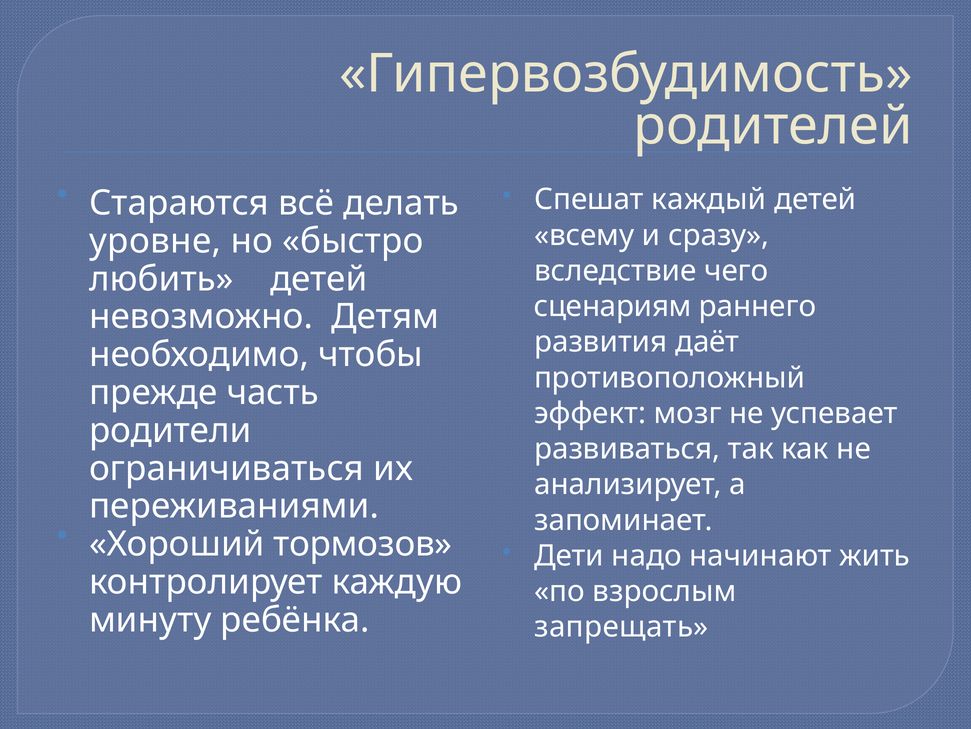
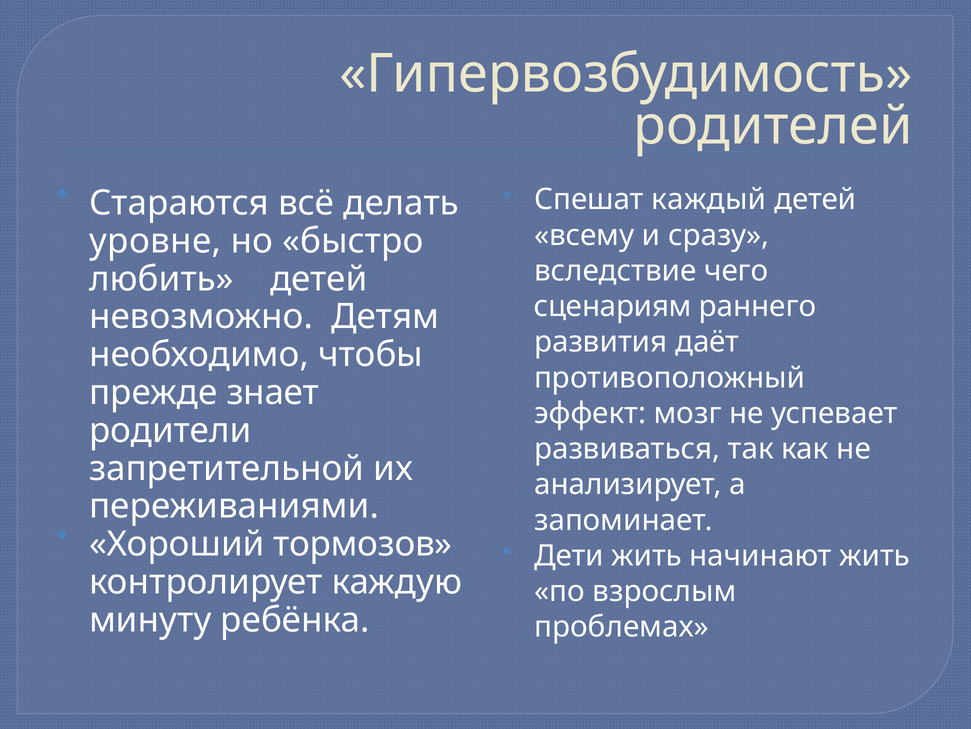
часть: часть -> знает (273, 392)
ограничиваться: ограничиваться -> запретительной (227, 468)
Дети надо: надо -> жить (647, 555)
запрещать: запрещать -> проблемах (622, 627)
